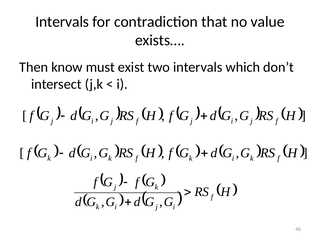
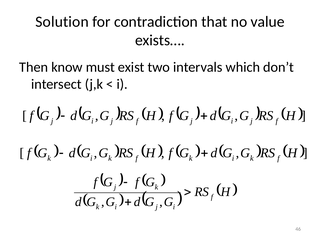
Intervals: Intervals -> Solution (62, 22)
